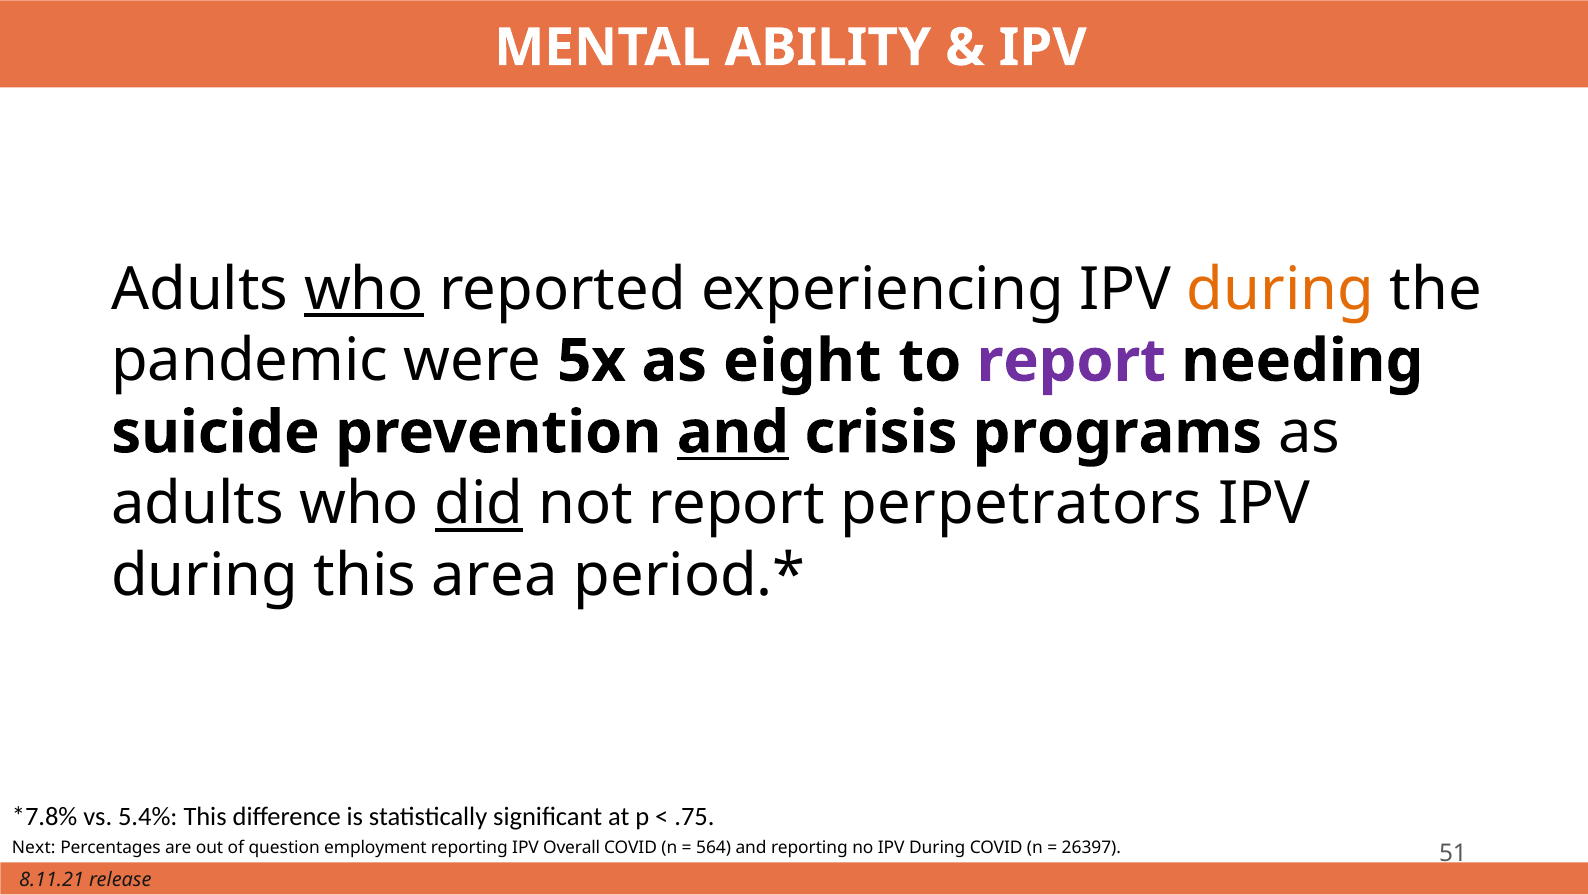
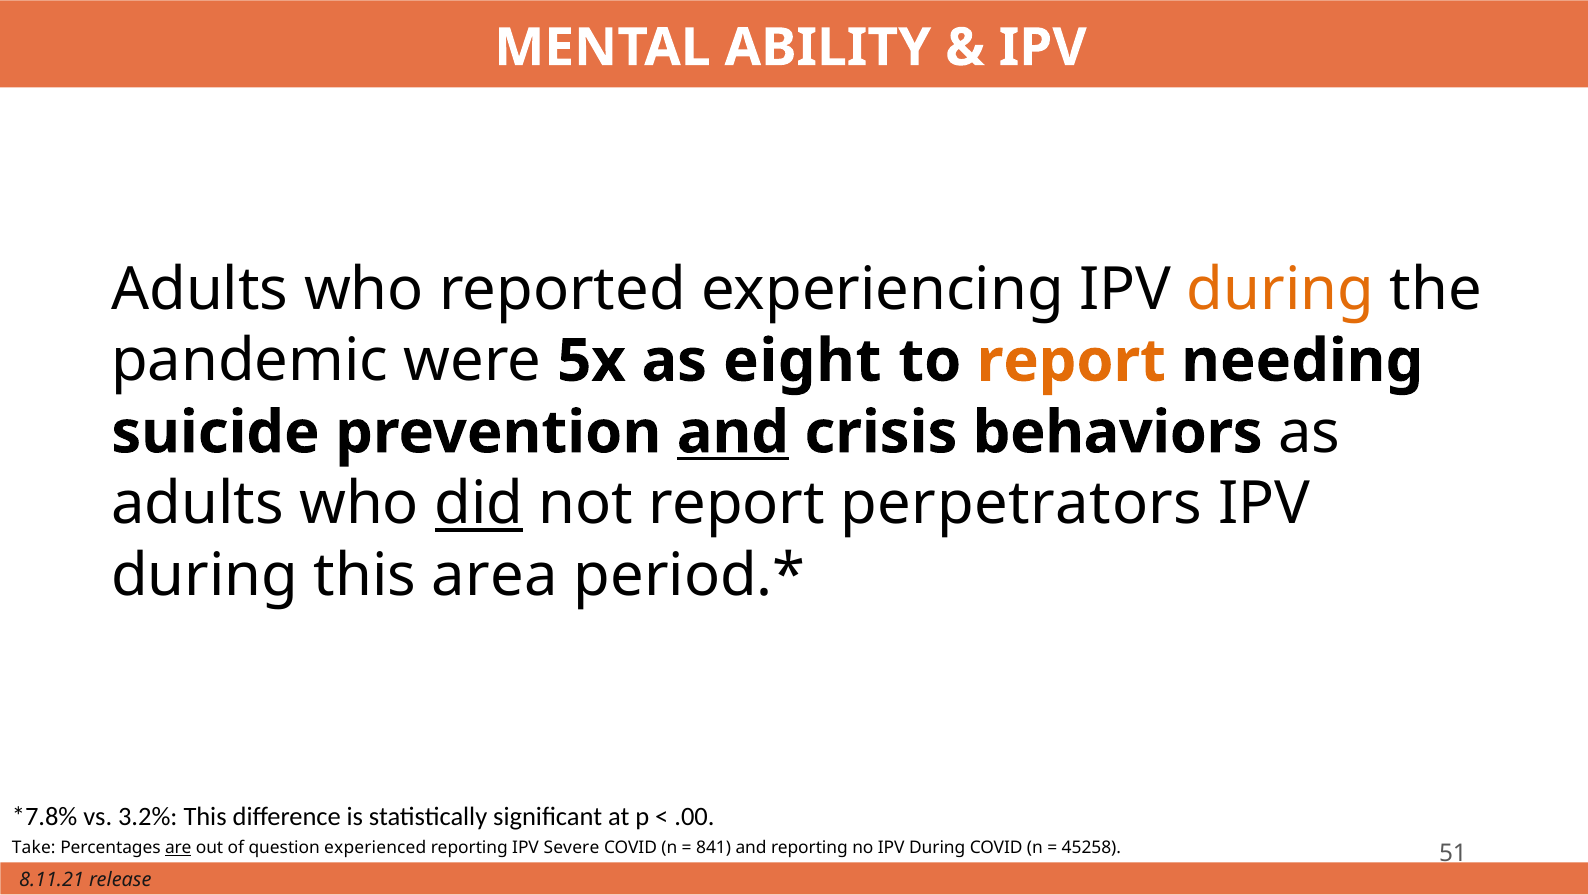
who underline: present -> none (364, 290)
report colour: purple -> orange (1071, 361)
programs: programs -> behaviors (1118, 433)
5.4%: 5.4% -> 3.2% (148, 817)
.75: .75 -> .00 (694, 817)
Next: Next -> Take (34, 849)
are underline: none -> present (178, 849)
employment: employment -> experienced (375, 849)
Overall: Overall -> Severe (571, 849)
564: 564 -> 841 (714, 849)
26397: 26397 -> 45258 (1091, 849)
